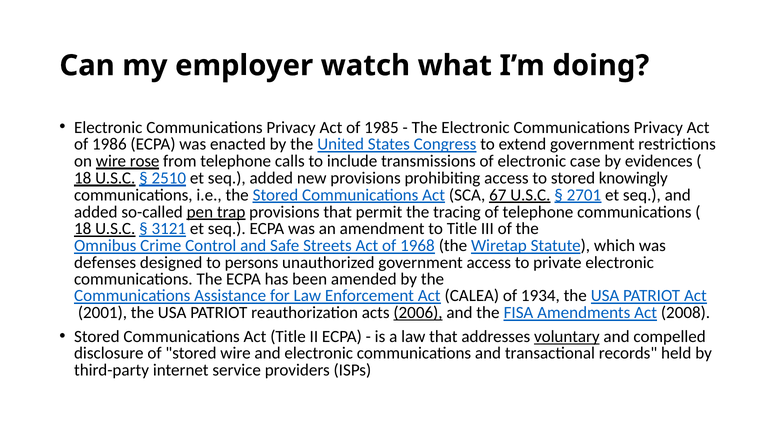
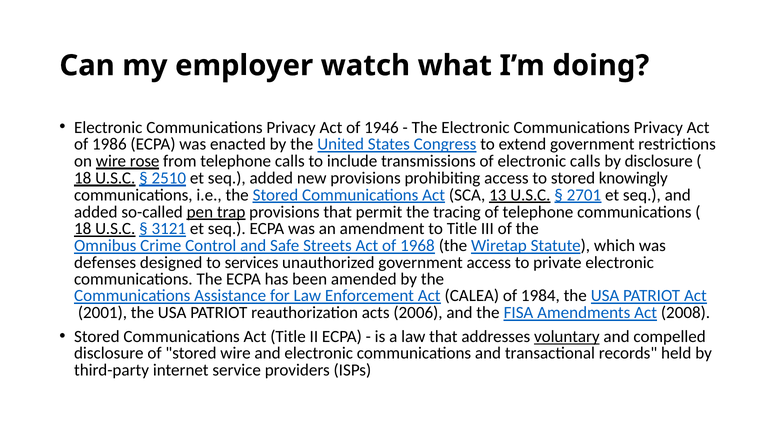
1985: 1985 -> 1946 (381, 127)
electronic case: case -> calls (585, 161)
by evidences: evidences -> disclosure (659, 161)
67: 67 -> 13 (498, 195)
persons: persons -> services (252, 262)
1934: 1934 -> 1984 (540, 296)
2006 underline: present -> none (418, 313)
